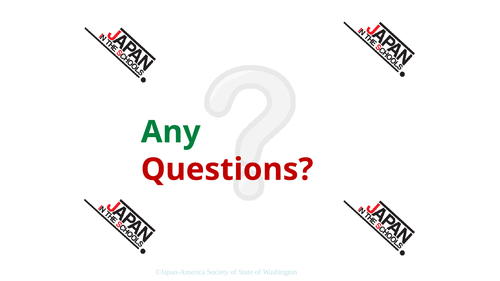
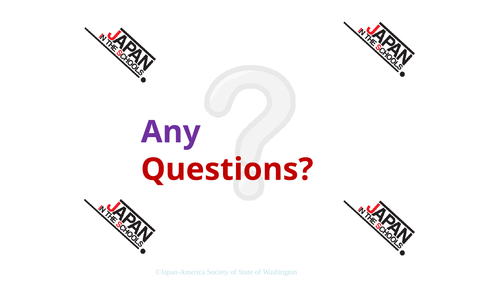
Any colour: green -> purple (171, 132)
